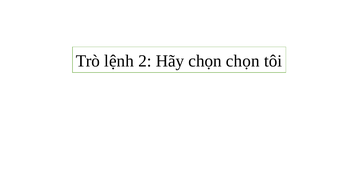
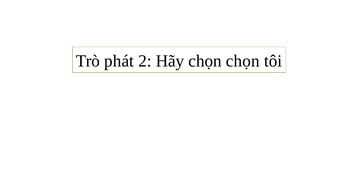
lệnh: lệnh -> phát (119, 61)
